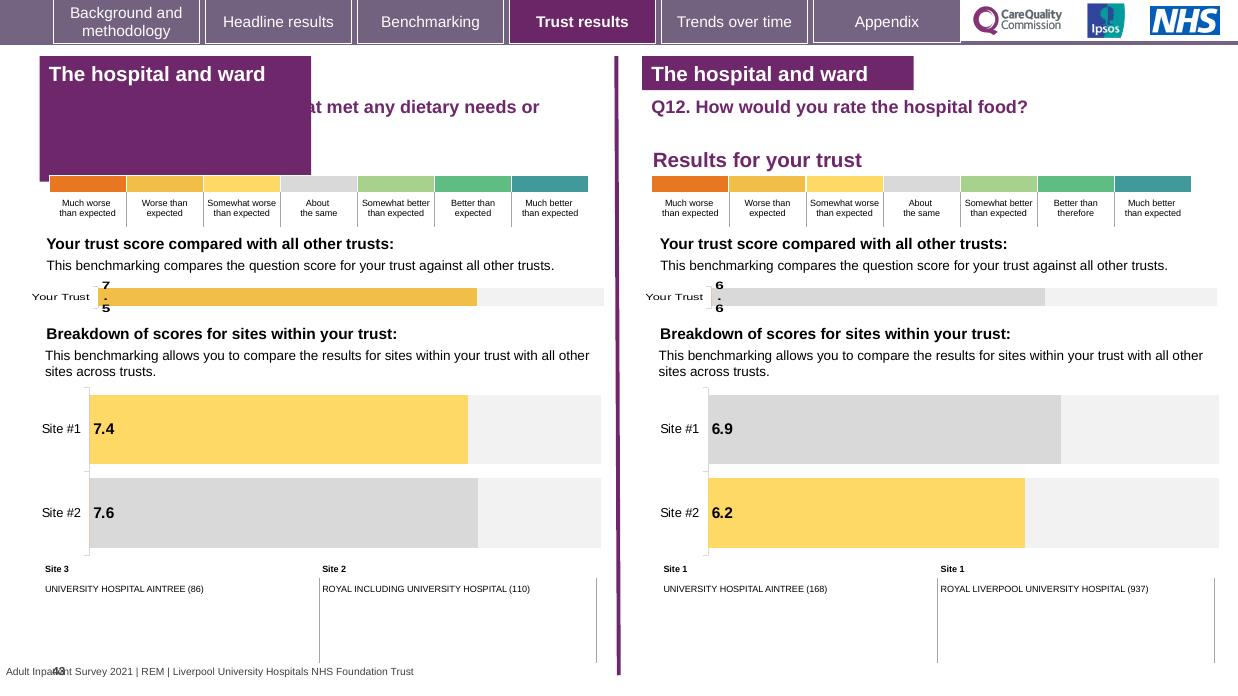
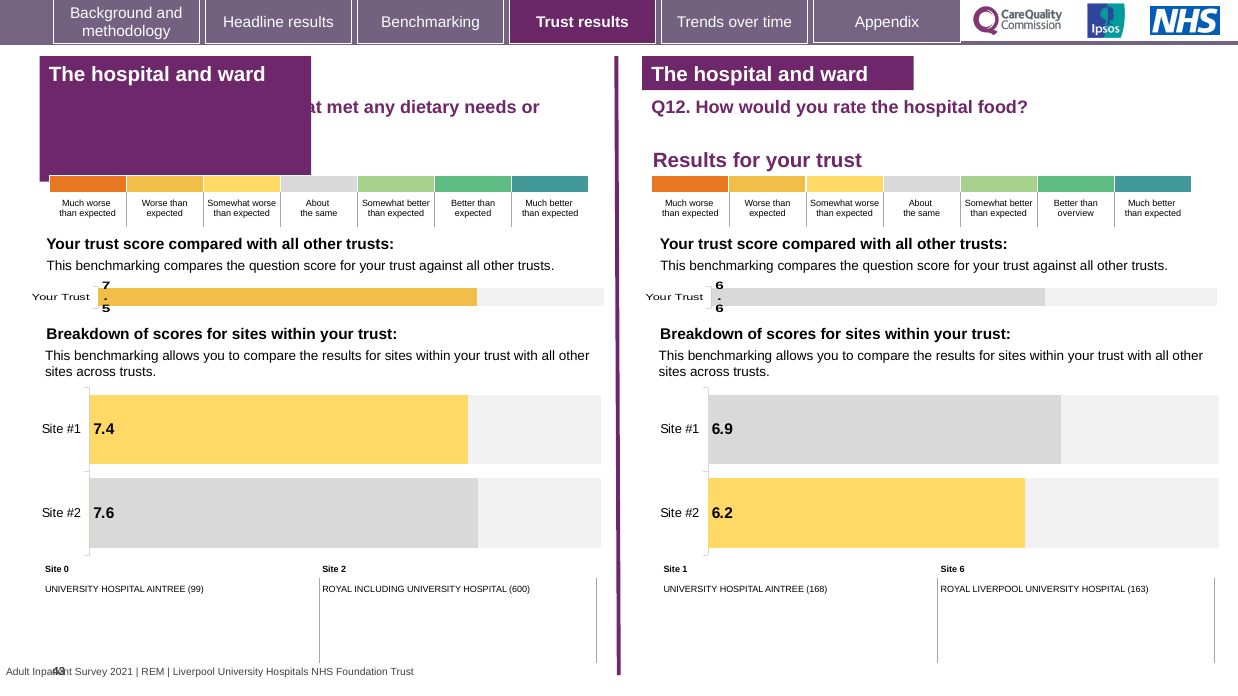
therefore: therefore -> overview (1076, 213)
3: 3 -> 0 (67, 569)
1 Site 1: 1 -> 6 (962, 569)
86: 86 -> 99 (196, 590)
110: 110 -> 600 (520, 590)
937: 937 -> 163 (1138, 590)
